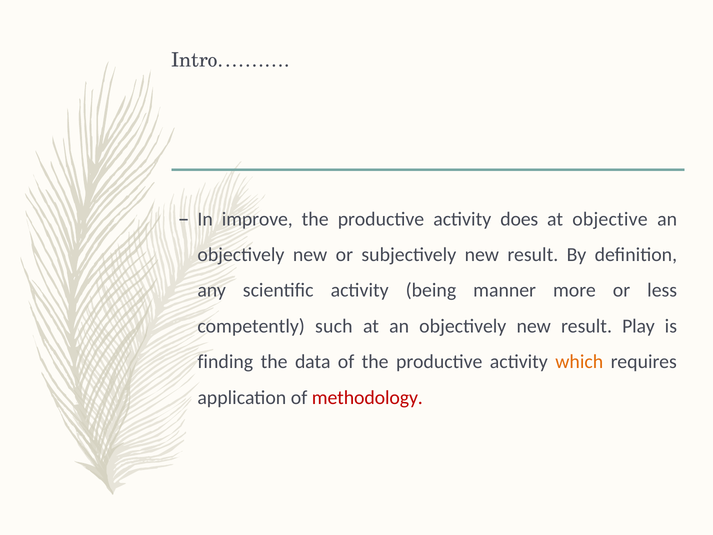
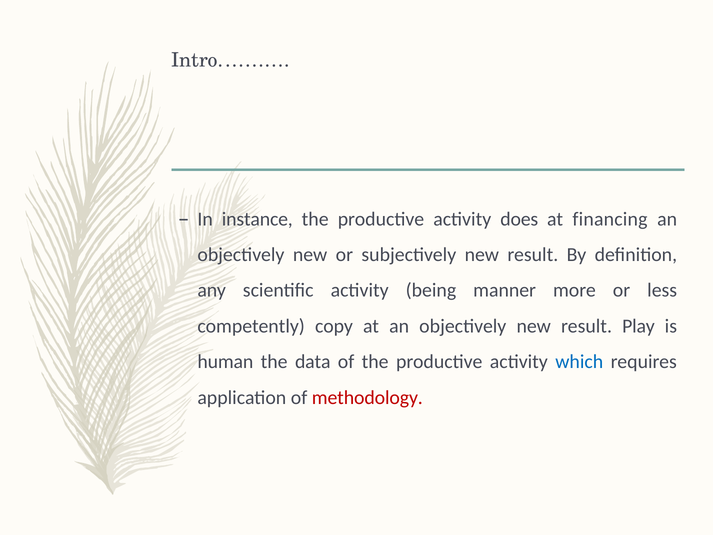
improve: improve -> instance (257, 219)
objective: objective -> financing (610, 219)
such: such -> copy (334, 326)
finding: finding -> human (225, 362)
which colour: orange -> blue (579, 362)
